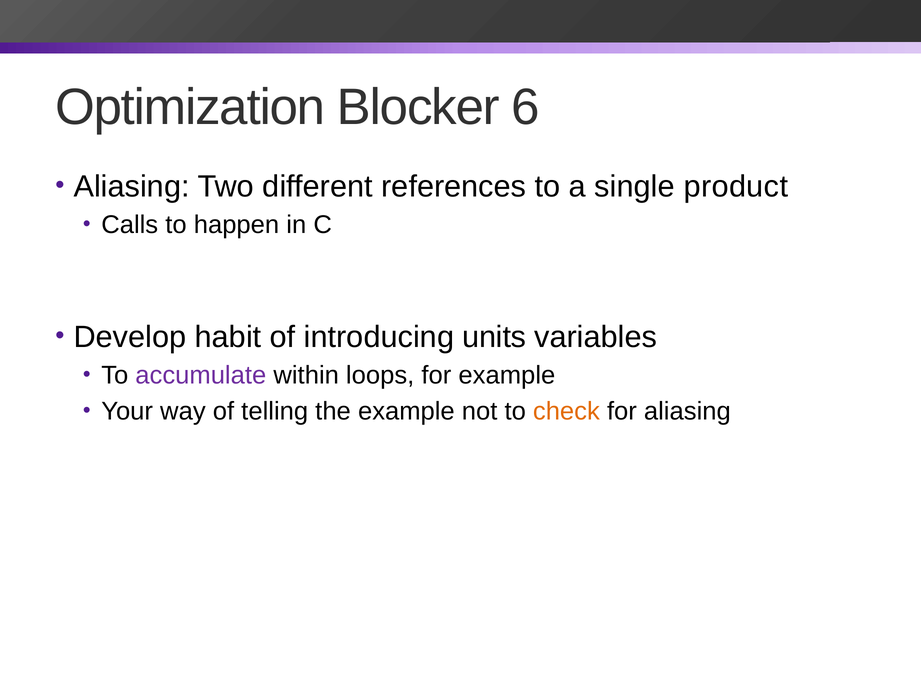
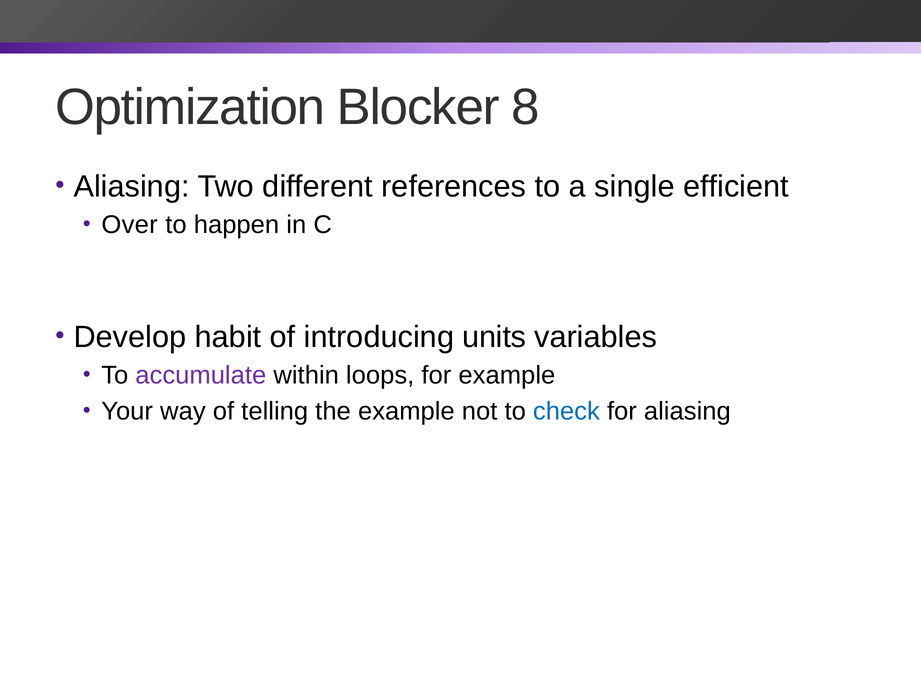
6: 6 -> 8 (526, 107)
product: product -> efficient (736, 186)
Calls: Calls -> Over (130, 225)
check colour: orange -> blue (566, 411)
